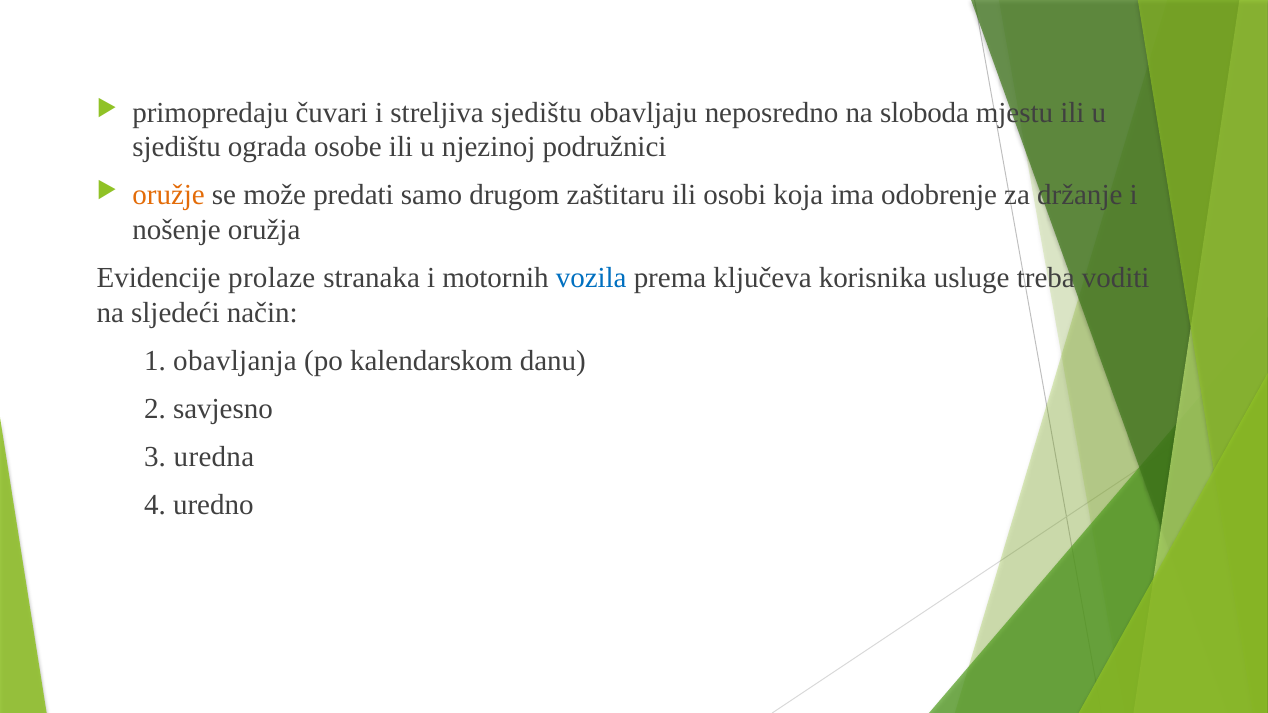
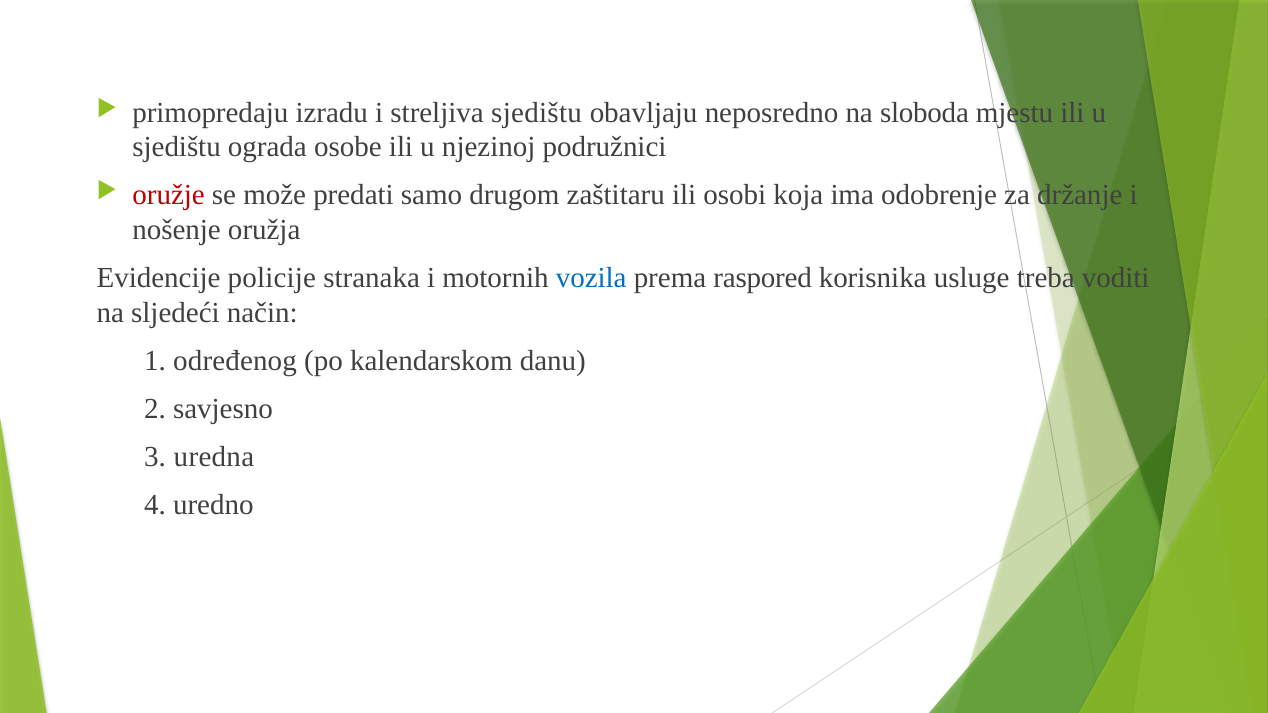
čuvari: čuvari -> izradu (332, 113)
oružje colour: orange -> red (169, 195)
prolaze: prolaze -> policije (272, 278)
ključeva: ključeva -> raspored (763, 278)
obavljanja: obavljanja -> određenog (235, 361)
